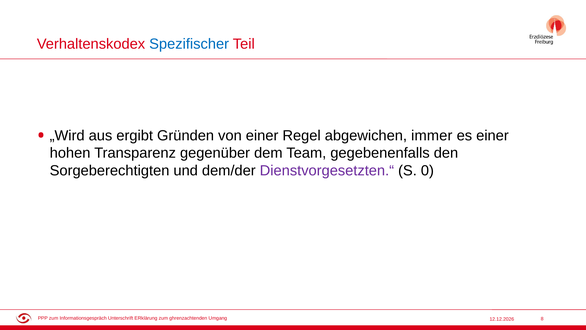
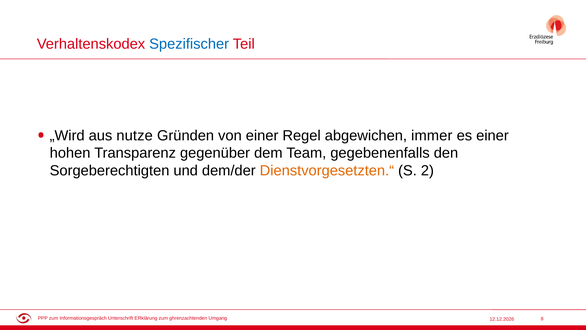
ergibt: ergibt -> nutze (135, 135)
Dienstvorgesetzten.“ colour: purple -> orange (327, 171)
0: 0 -> 2 (427, 171)
